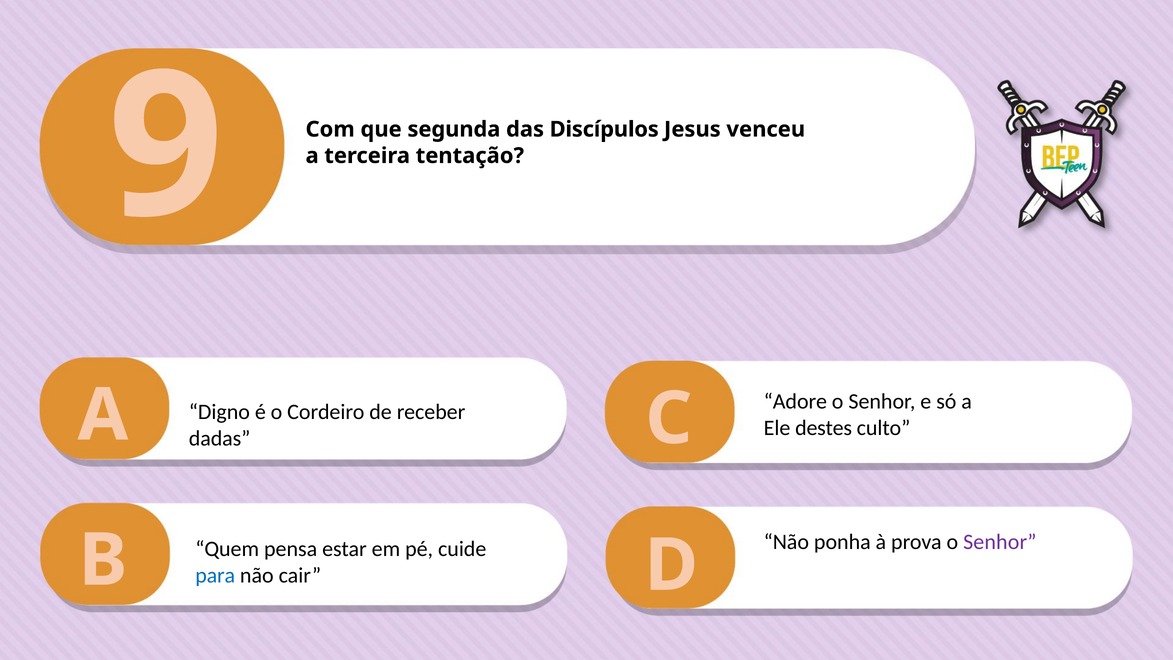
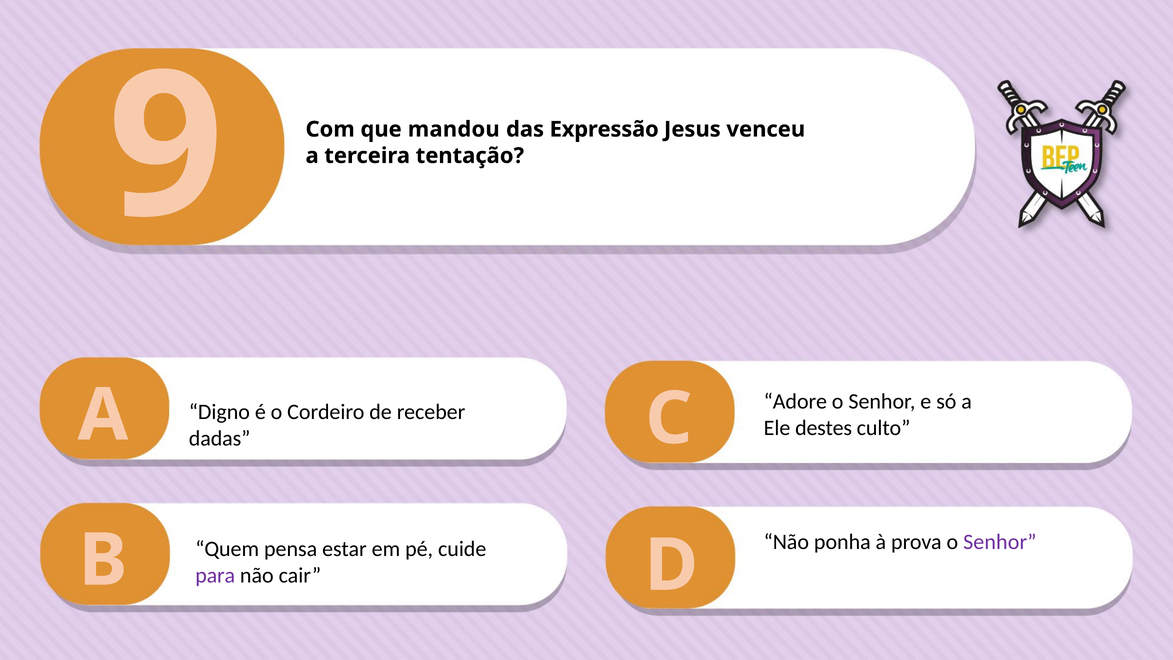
segunda: segunda -> mandou (454, 129)
Discípulos: Discípulos -> Expressão (604, 129)
para colour: blue -> purple (215, 575)
